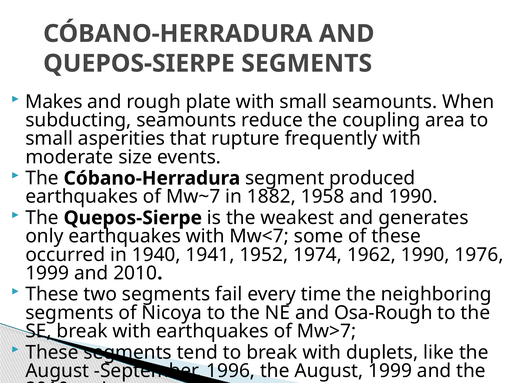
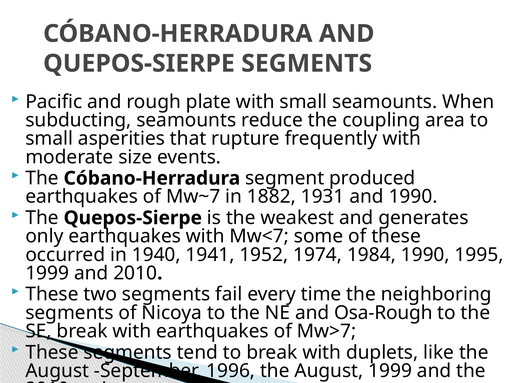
Makes: Makes -> Pacific (54, 102)
1958: 1958 -> 1931 (323, 196)
1962: 1962 -> 1984 (371, 254)
1976: 1976 -> 1995 (479, 254)
